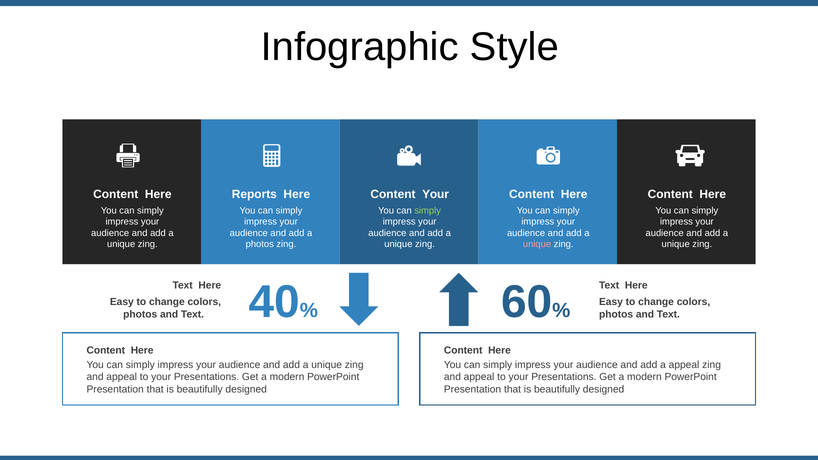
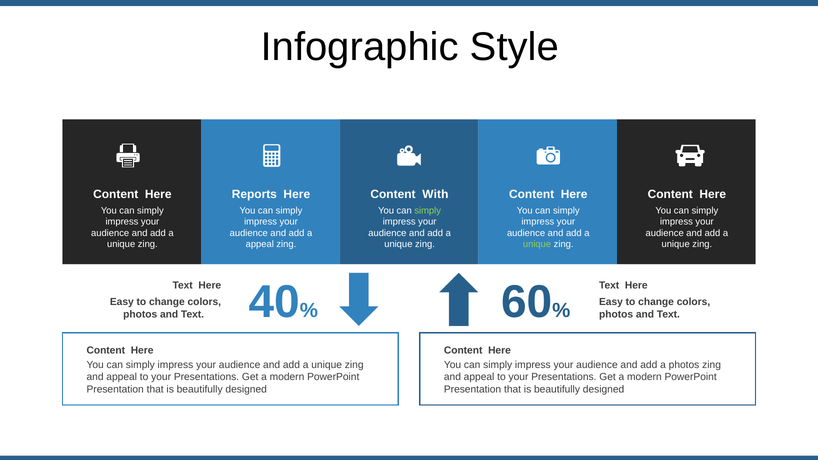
Content Your: Your -> With (435, 195)
photos: photos -> appeal (260, 244)
unique colour: pink -> light green (537, 244)
a appeal: appeal -> photos (684, 365)
